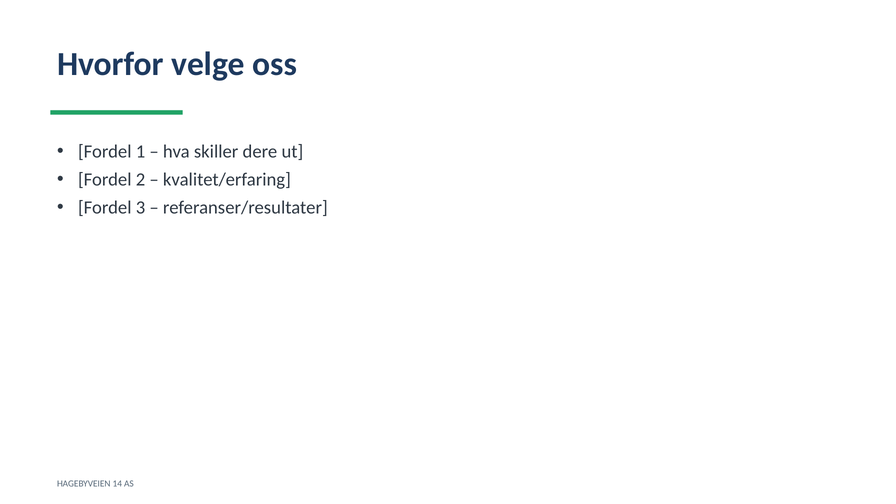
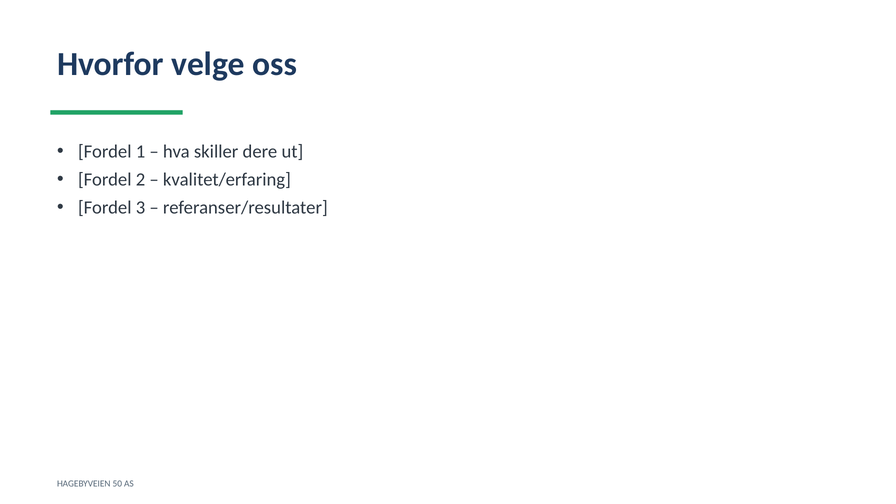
14: 14 -> 50 (117, 484)
